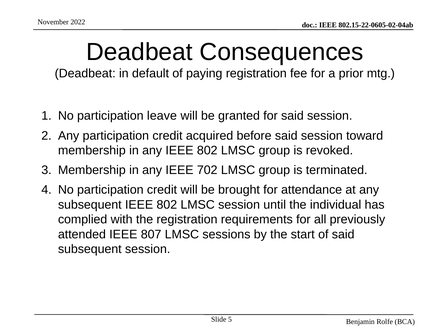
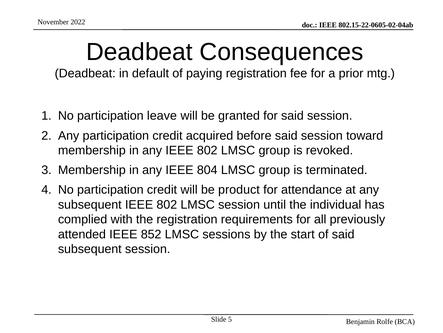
702: 702 -> 804 (207, 170)
brought: brought -> product (239, 189)
807: 807 -> 852 (151, 234)
